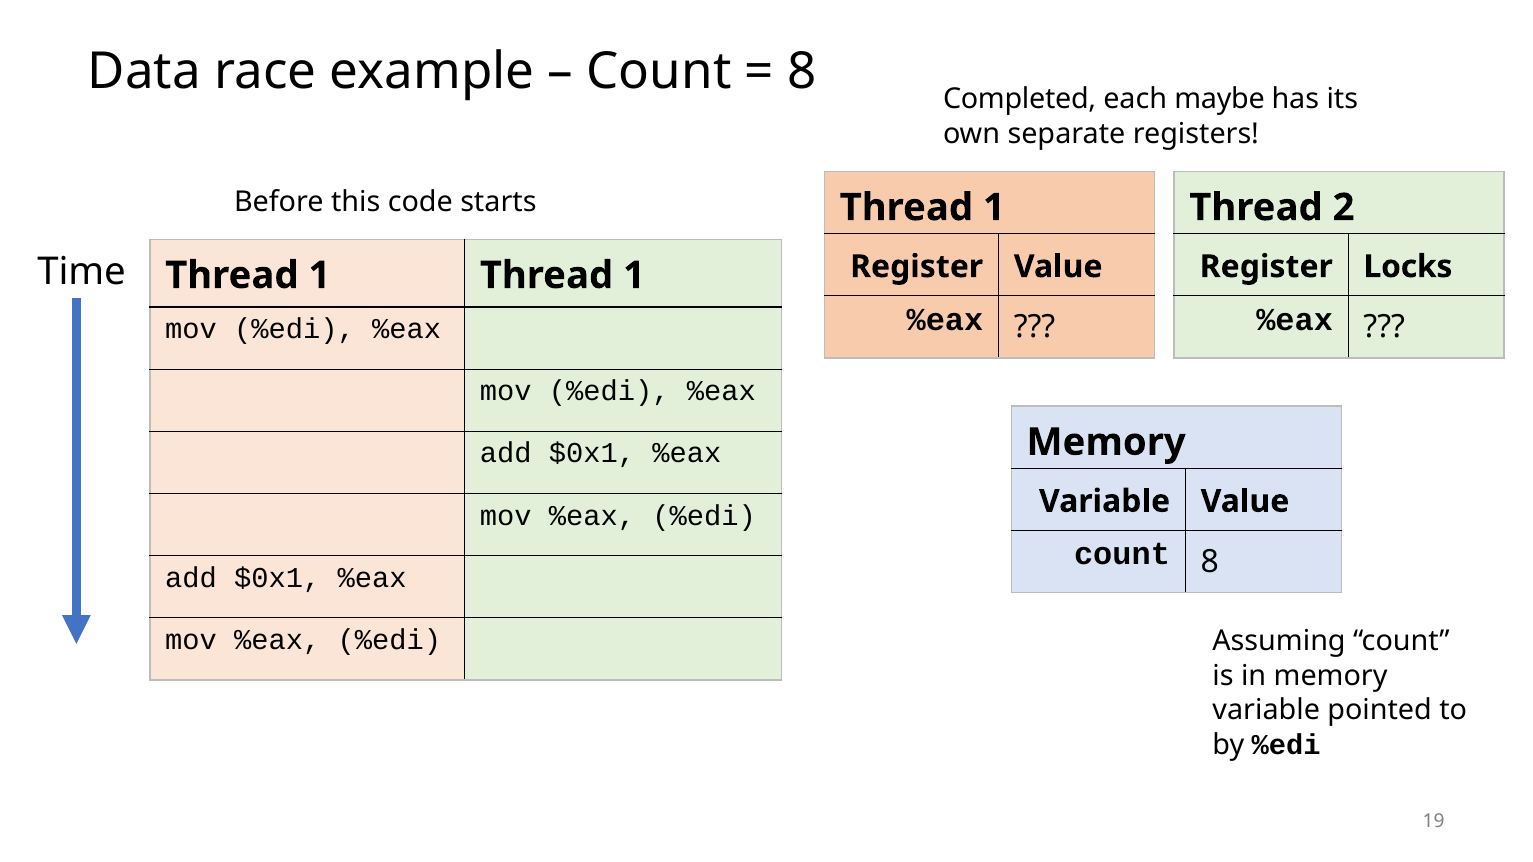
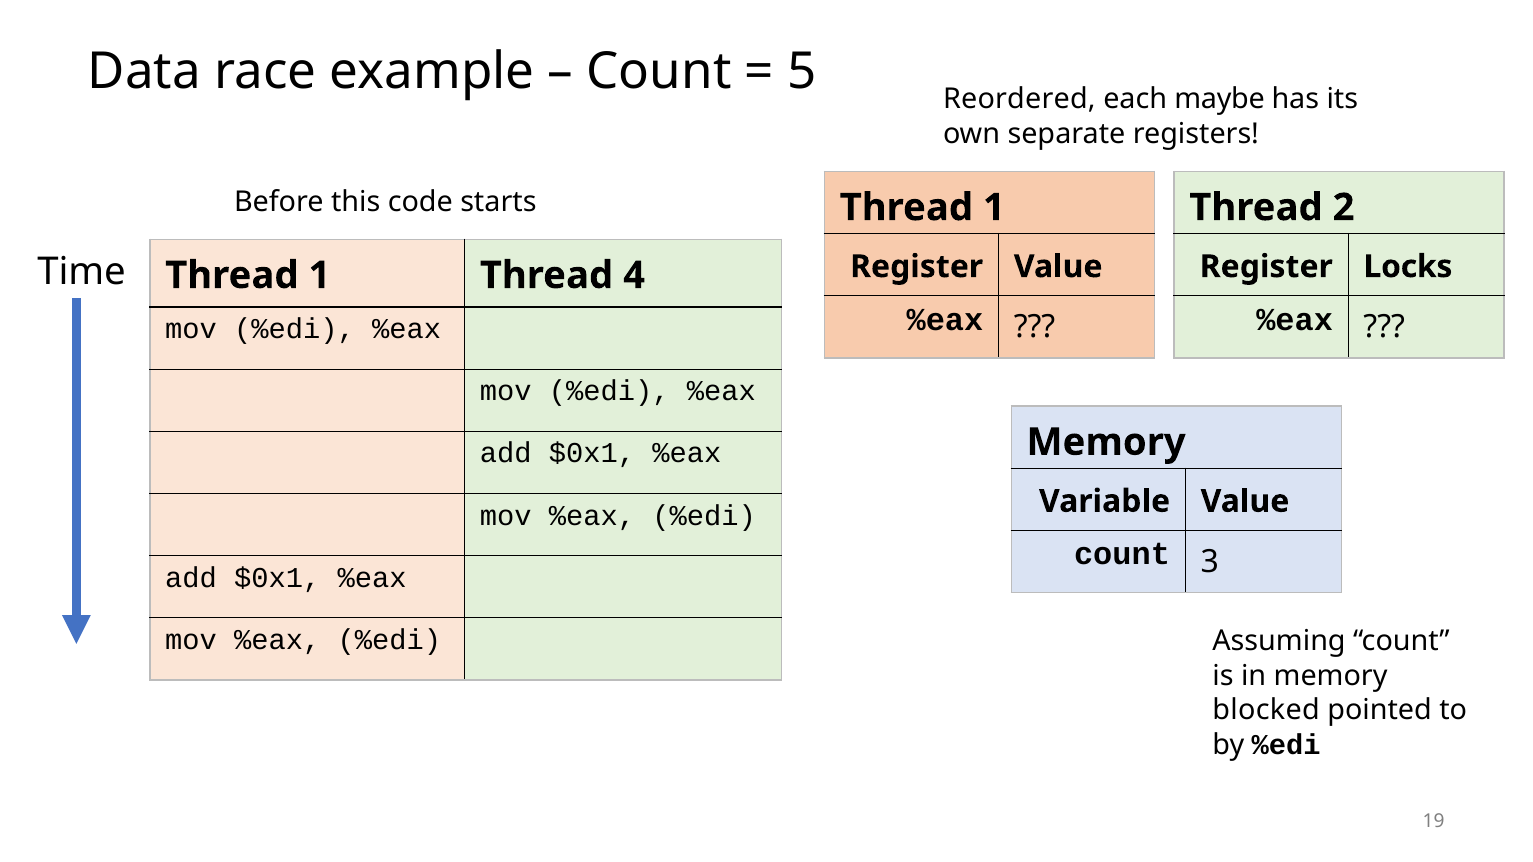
8: 8 -> 5 (802, 72)
Completed: Completed -> Reordered (1019, 99)
1 Thread 1: 1 -> 4 (634, 276)
count 8: 8 -> 3 (1210, 562)
variable: variable -> blocked (1266, 711)
